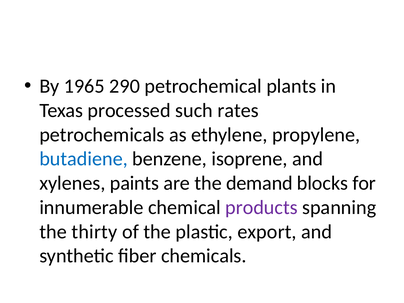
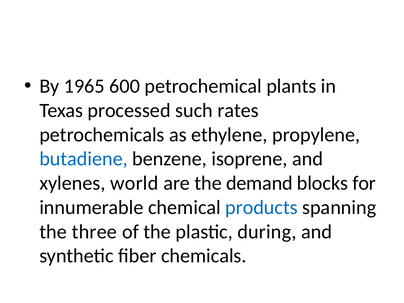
290: 290 -> 600 (125, 86)
paints: paints -> world (134, 183)
products colour: purple -> blue (261, 207)
thirty: thirty -> three (94, 232)
export: export -> during (267, 232)
